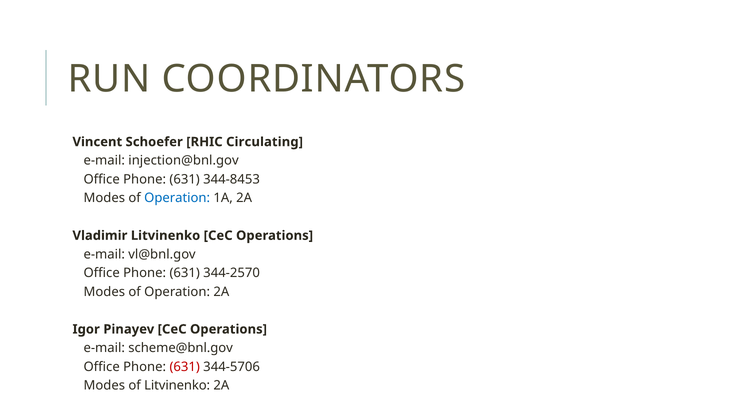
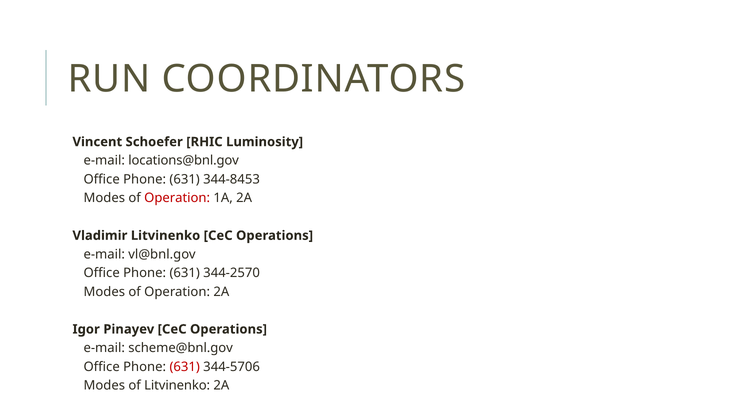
Circulating: Circulating -> Luminosity (265, 142)
injection@bnl.gov: injection@bnl.gov -> locations@bnl.gov (184, 161)
Operation colour: blue -> red (177, 198)
